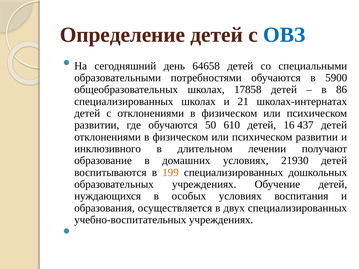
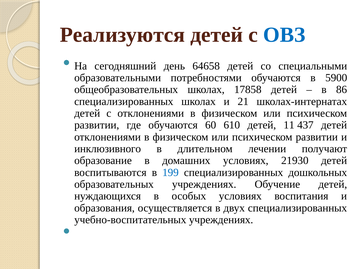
Определение: Определение -> Реализуются (122, 35)
50: 50 -> 60 (211, 125)
16: 16 -> 11 (289, 125)
199 colour: orange -> blue (170, 173)
